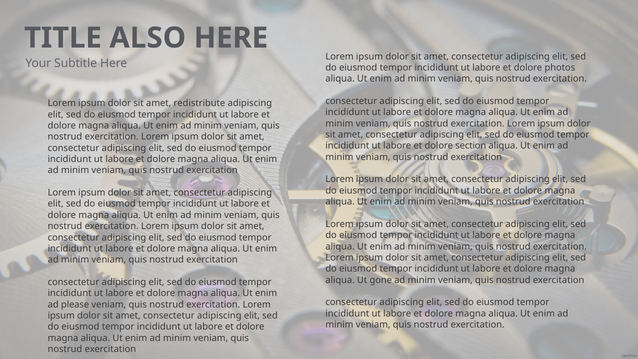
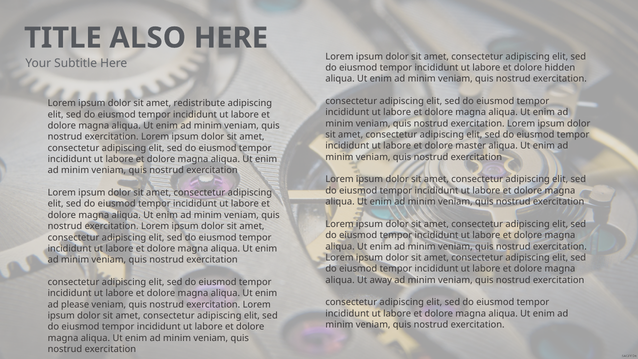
photos: photos -> hidden (560, 68)
section: section -> master (471, 146)
gone: gone -> away (381, 280)
